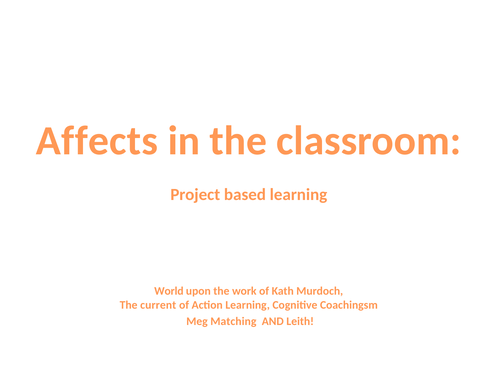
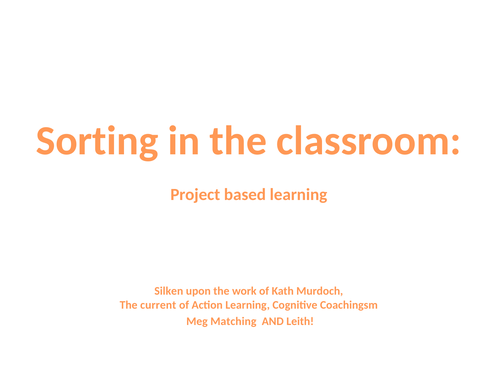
Affects: Affects -> Sorting (97, 141)
World: World -> Silken (169, 292)
